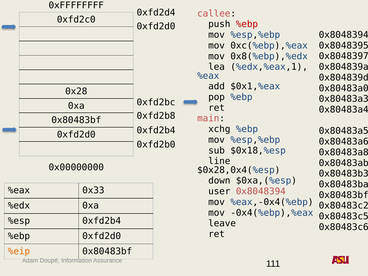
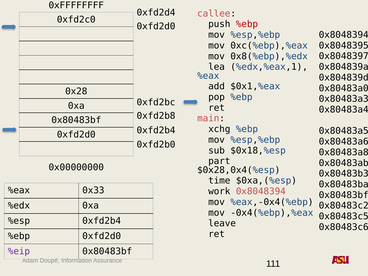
line: line -> part (219, 161)
down: down -> time (219, 181)
user: user -> work (219, 191)
%eip colour: orange -> purple (19, 251)
